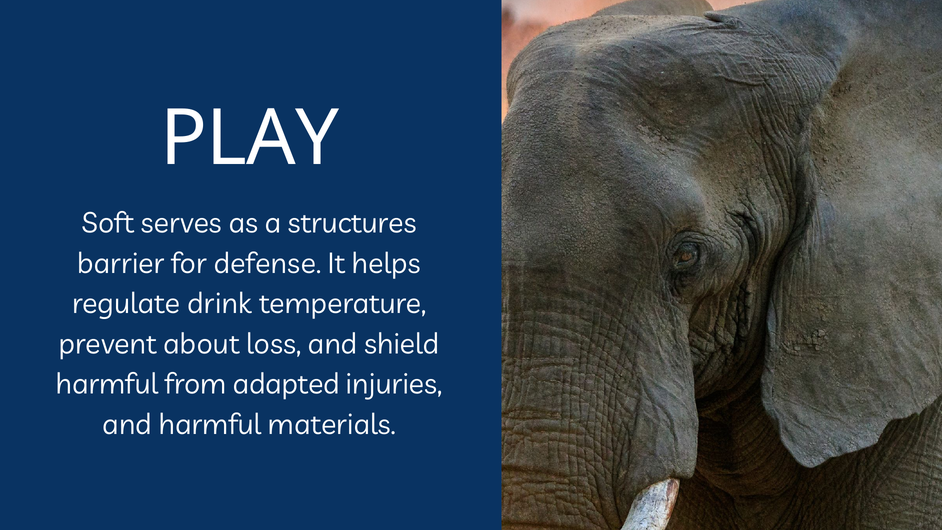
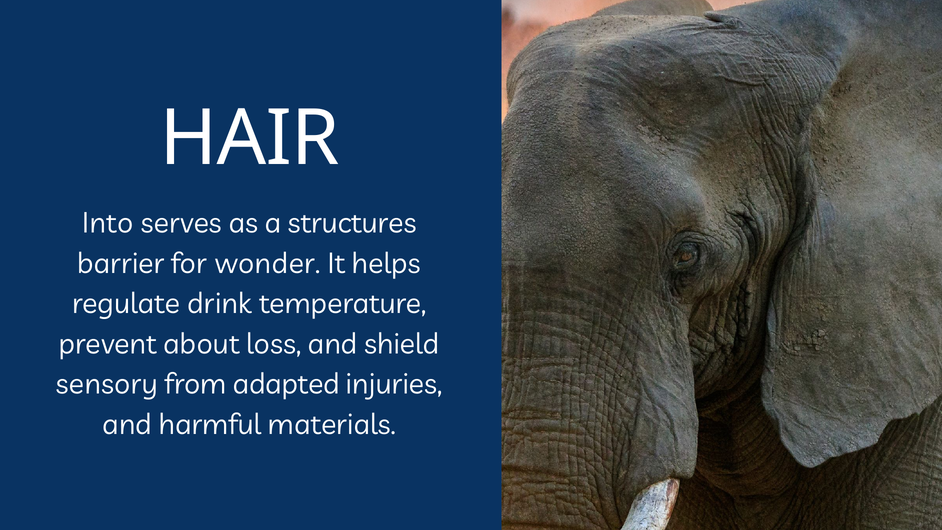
PLAY: PLAY -> HAIR (250, 138)
Soft: Soft -> Into (108, 223)
defense: defense -> wonder (267, 263)
harmful: harmful -> sensory (107, 384)
